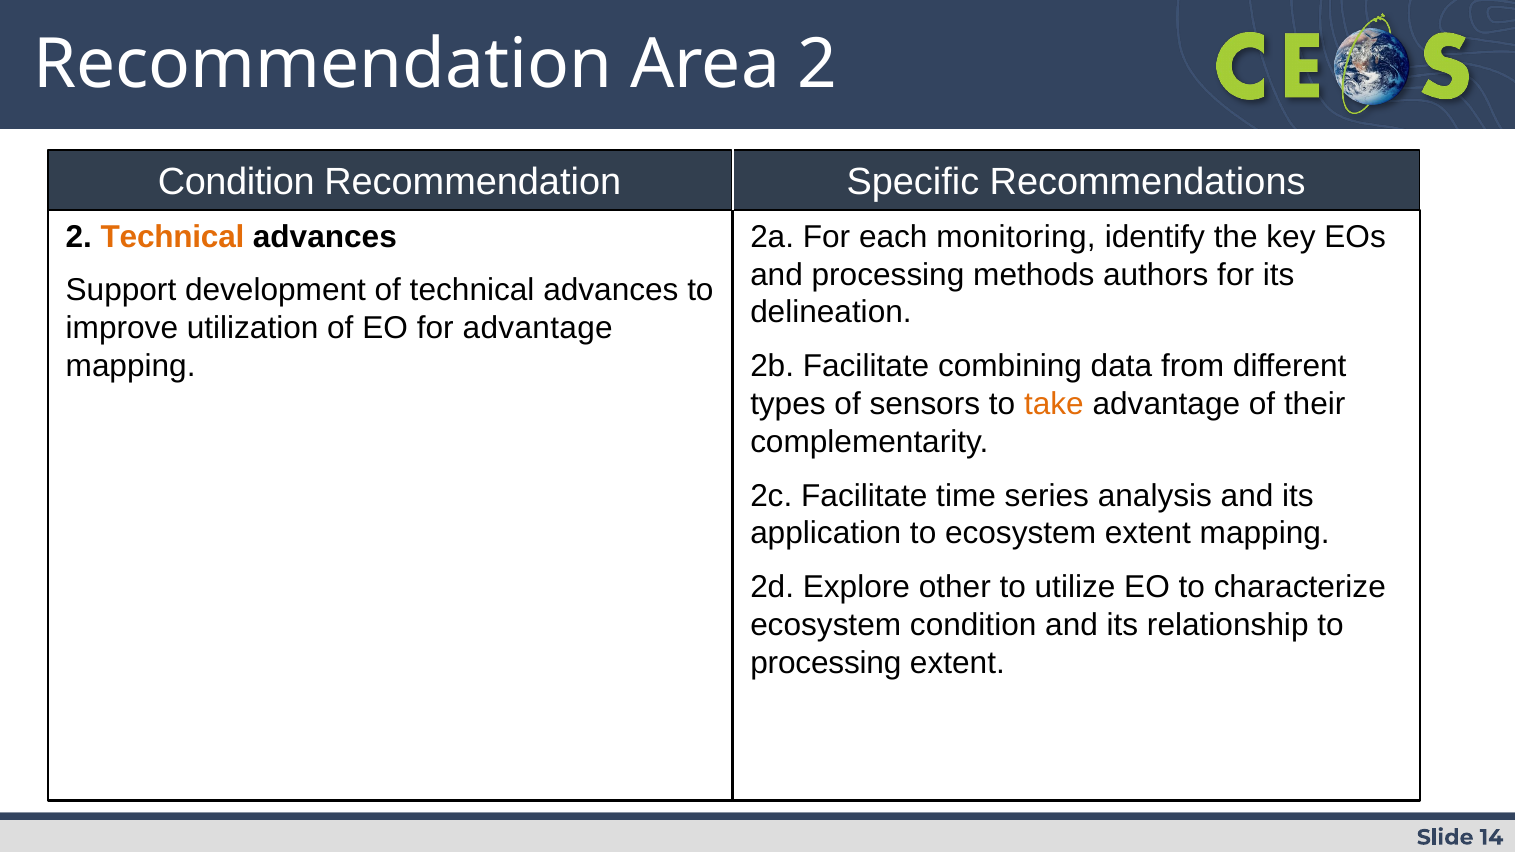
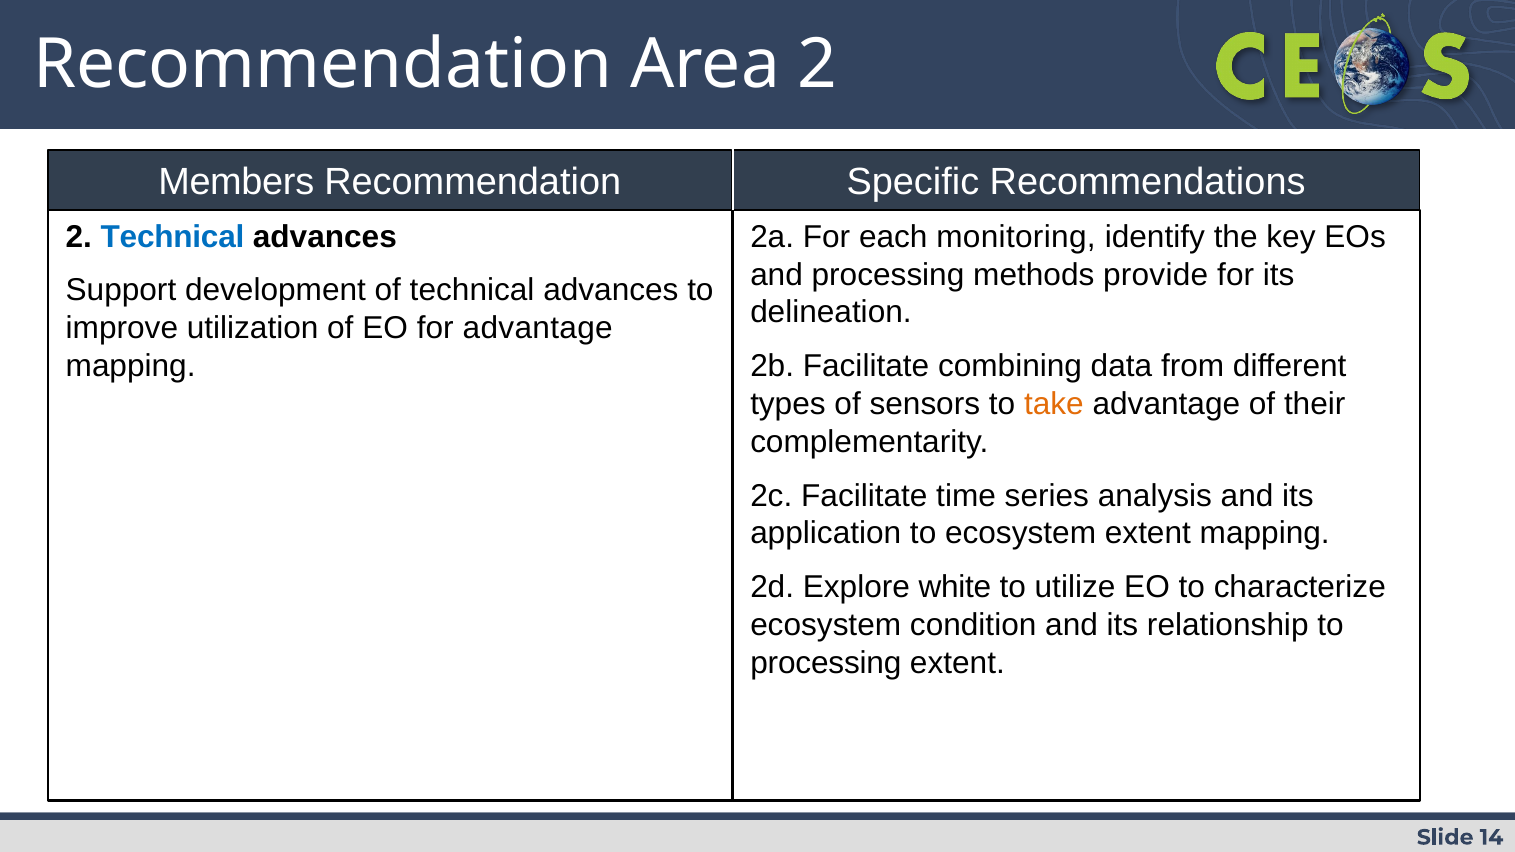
Condition: Condition -> Members (236, 183)
Technical colour: orange -> blue (173, 237)
authors: authors -> provide (1156, 275)
other: other -> white (955, 587)
